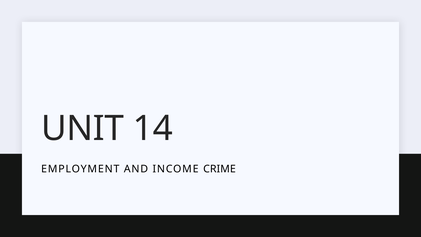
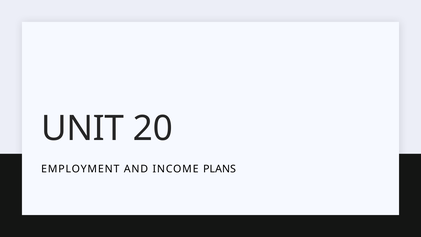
14: 14 -> 20 (153, 129)
CRIME: CRIME -> PLANS (220, 169)
